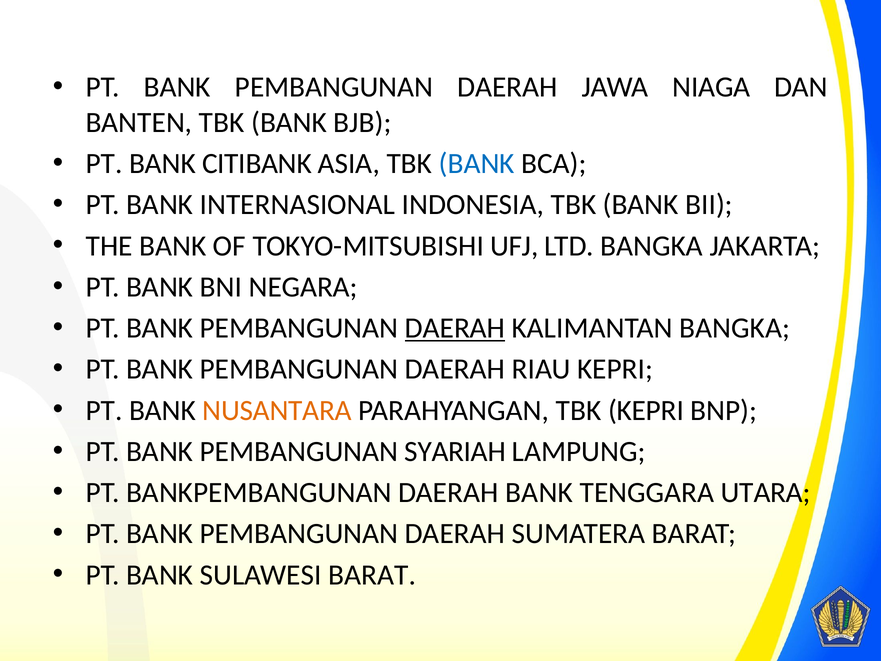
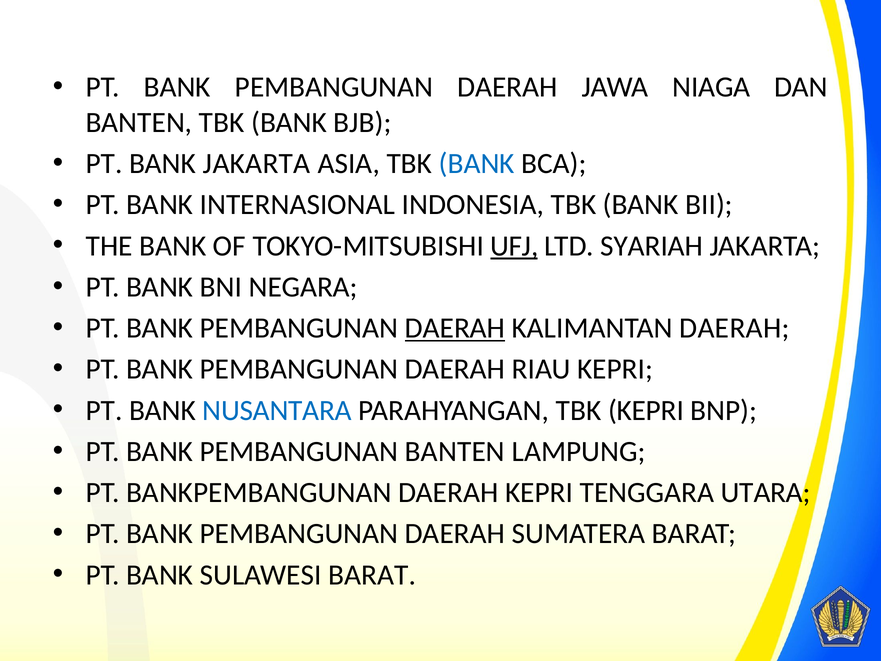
BANK CITIBANK: CITIBANK -> JAKARTA (257, 164)
UFJ underline: none -> present (514, 246)
LTD BANGKA: BANGKA -> SYARIAH (652, 246)
KALIMANTAN BANGKA: BANGKA -> DAERAH (734, 328)
NUSANTARA colour: orange -> blue (277, 410)
PEMBANGUNAN SYARIAH: SYARIAH -> BANTEN (455, 451)
DAERAH BANK: BANK -> KEPRI (539, 492)
